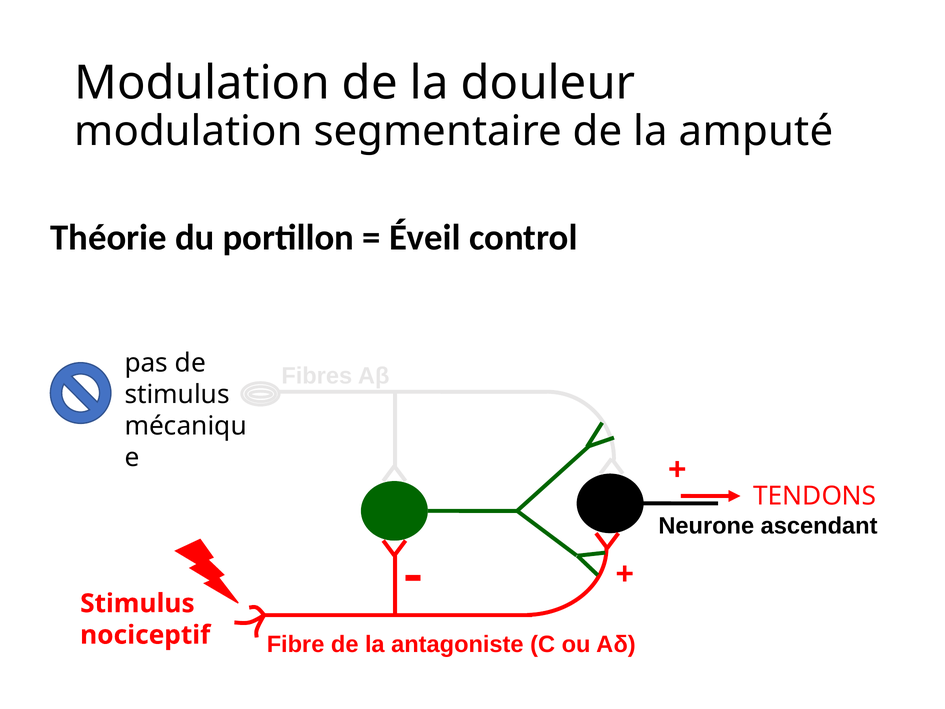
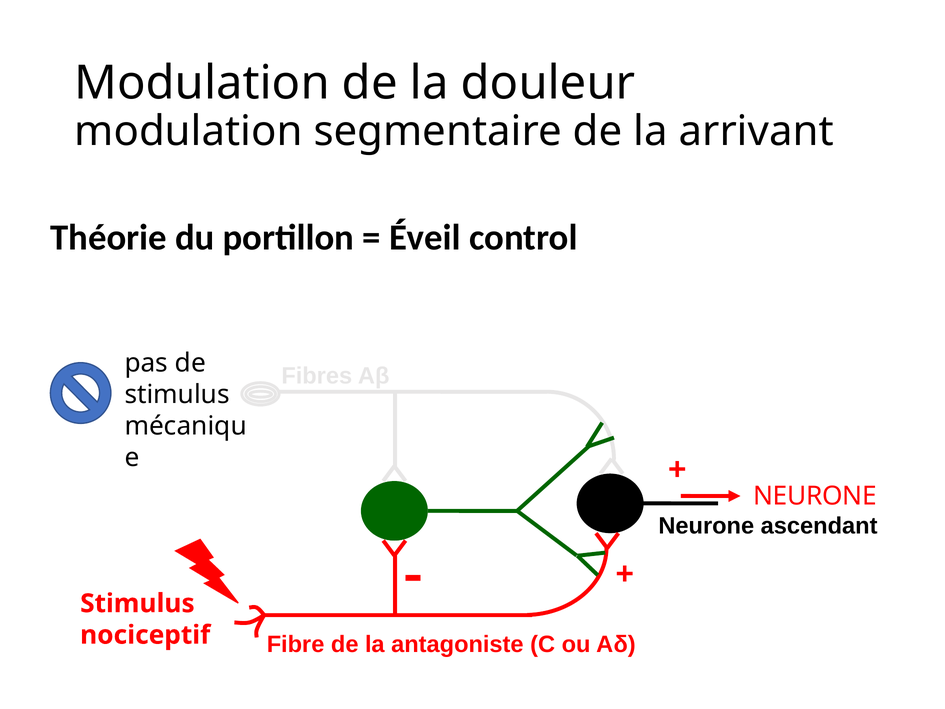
amputé: amputé -> arrivant (756, 131)
TENDONS: TENDONS -> NEURONE (815, 496)
